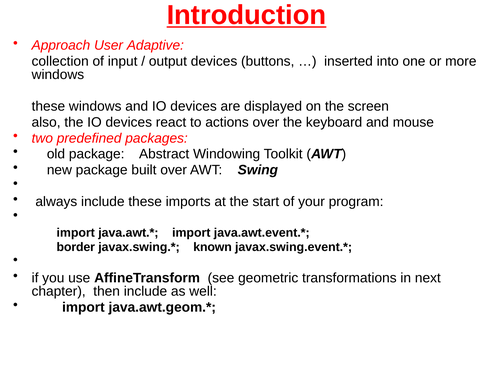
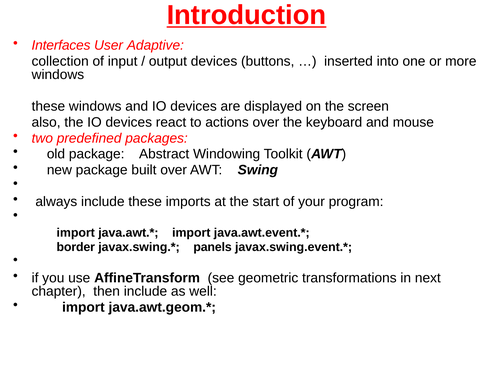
Approach: Approach -> Interfaces (61, 45)
known: known -> panels (213, 247)
